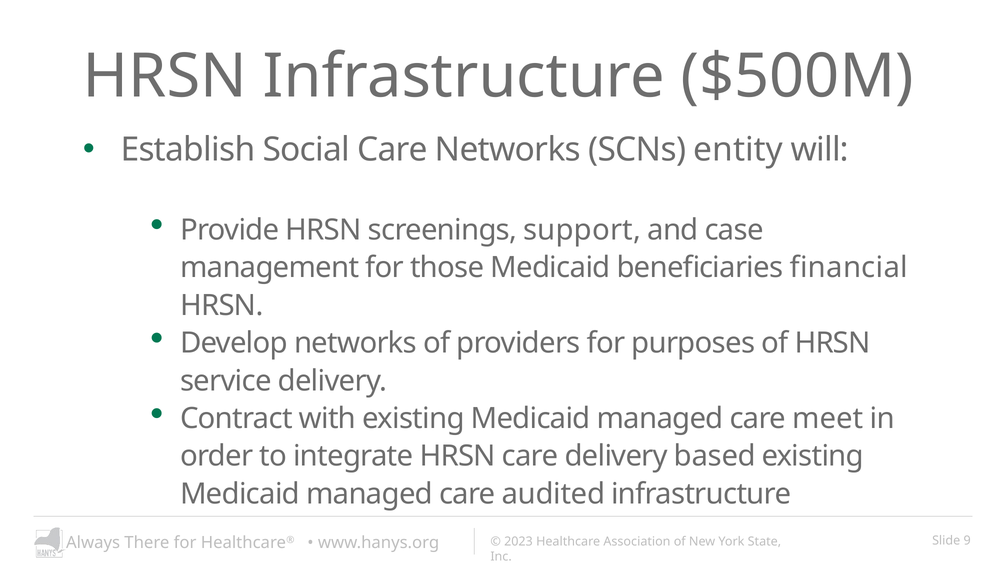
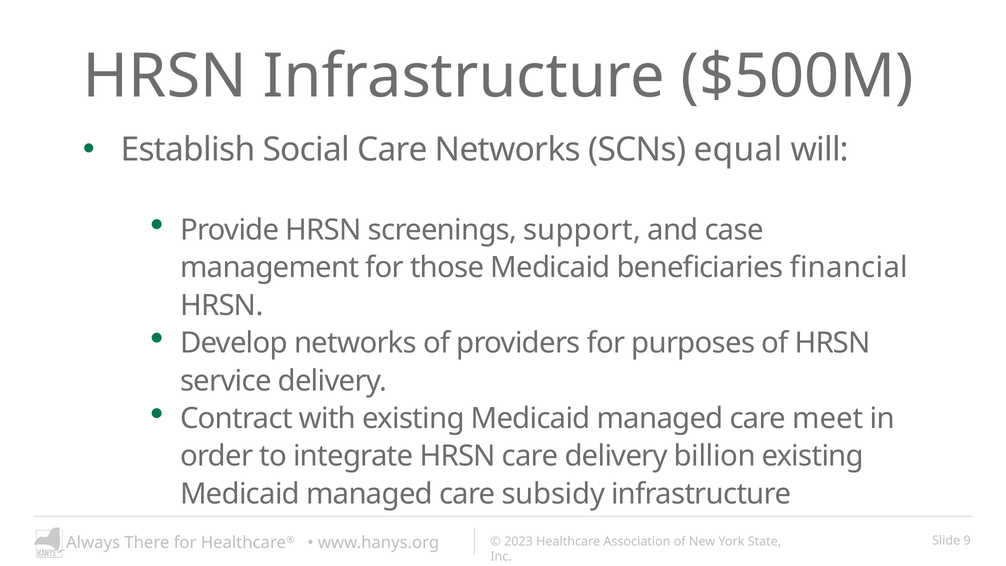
entity: entity -> equal (738, 150)
based: based -> billion (715, 456)
audited: audited -> subsidy (553, 494)
